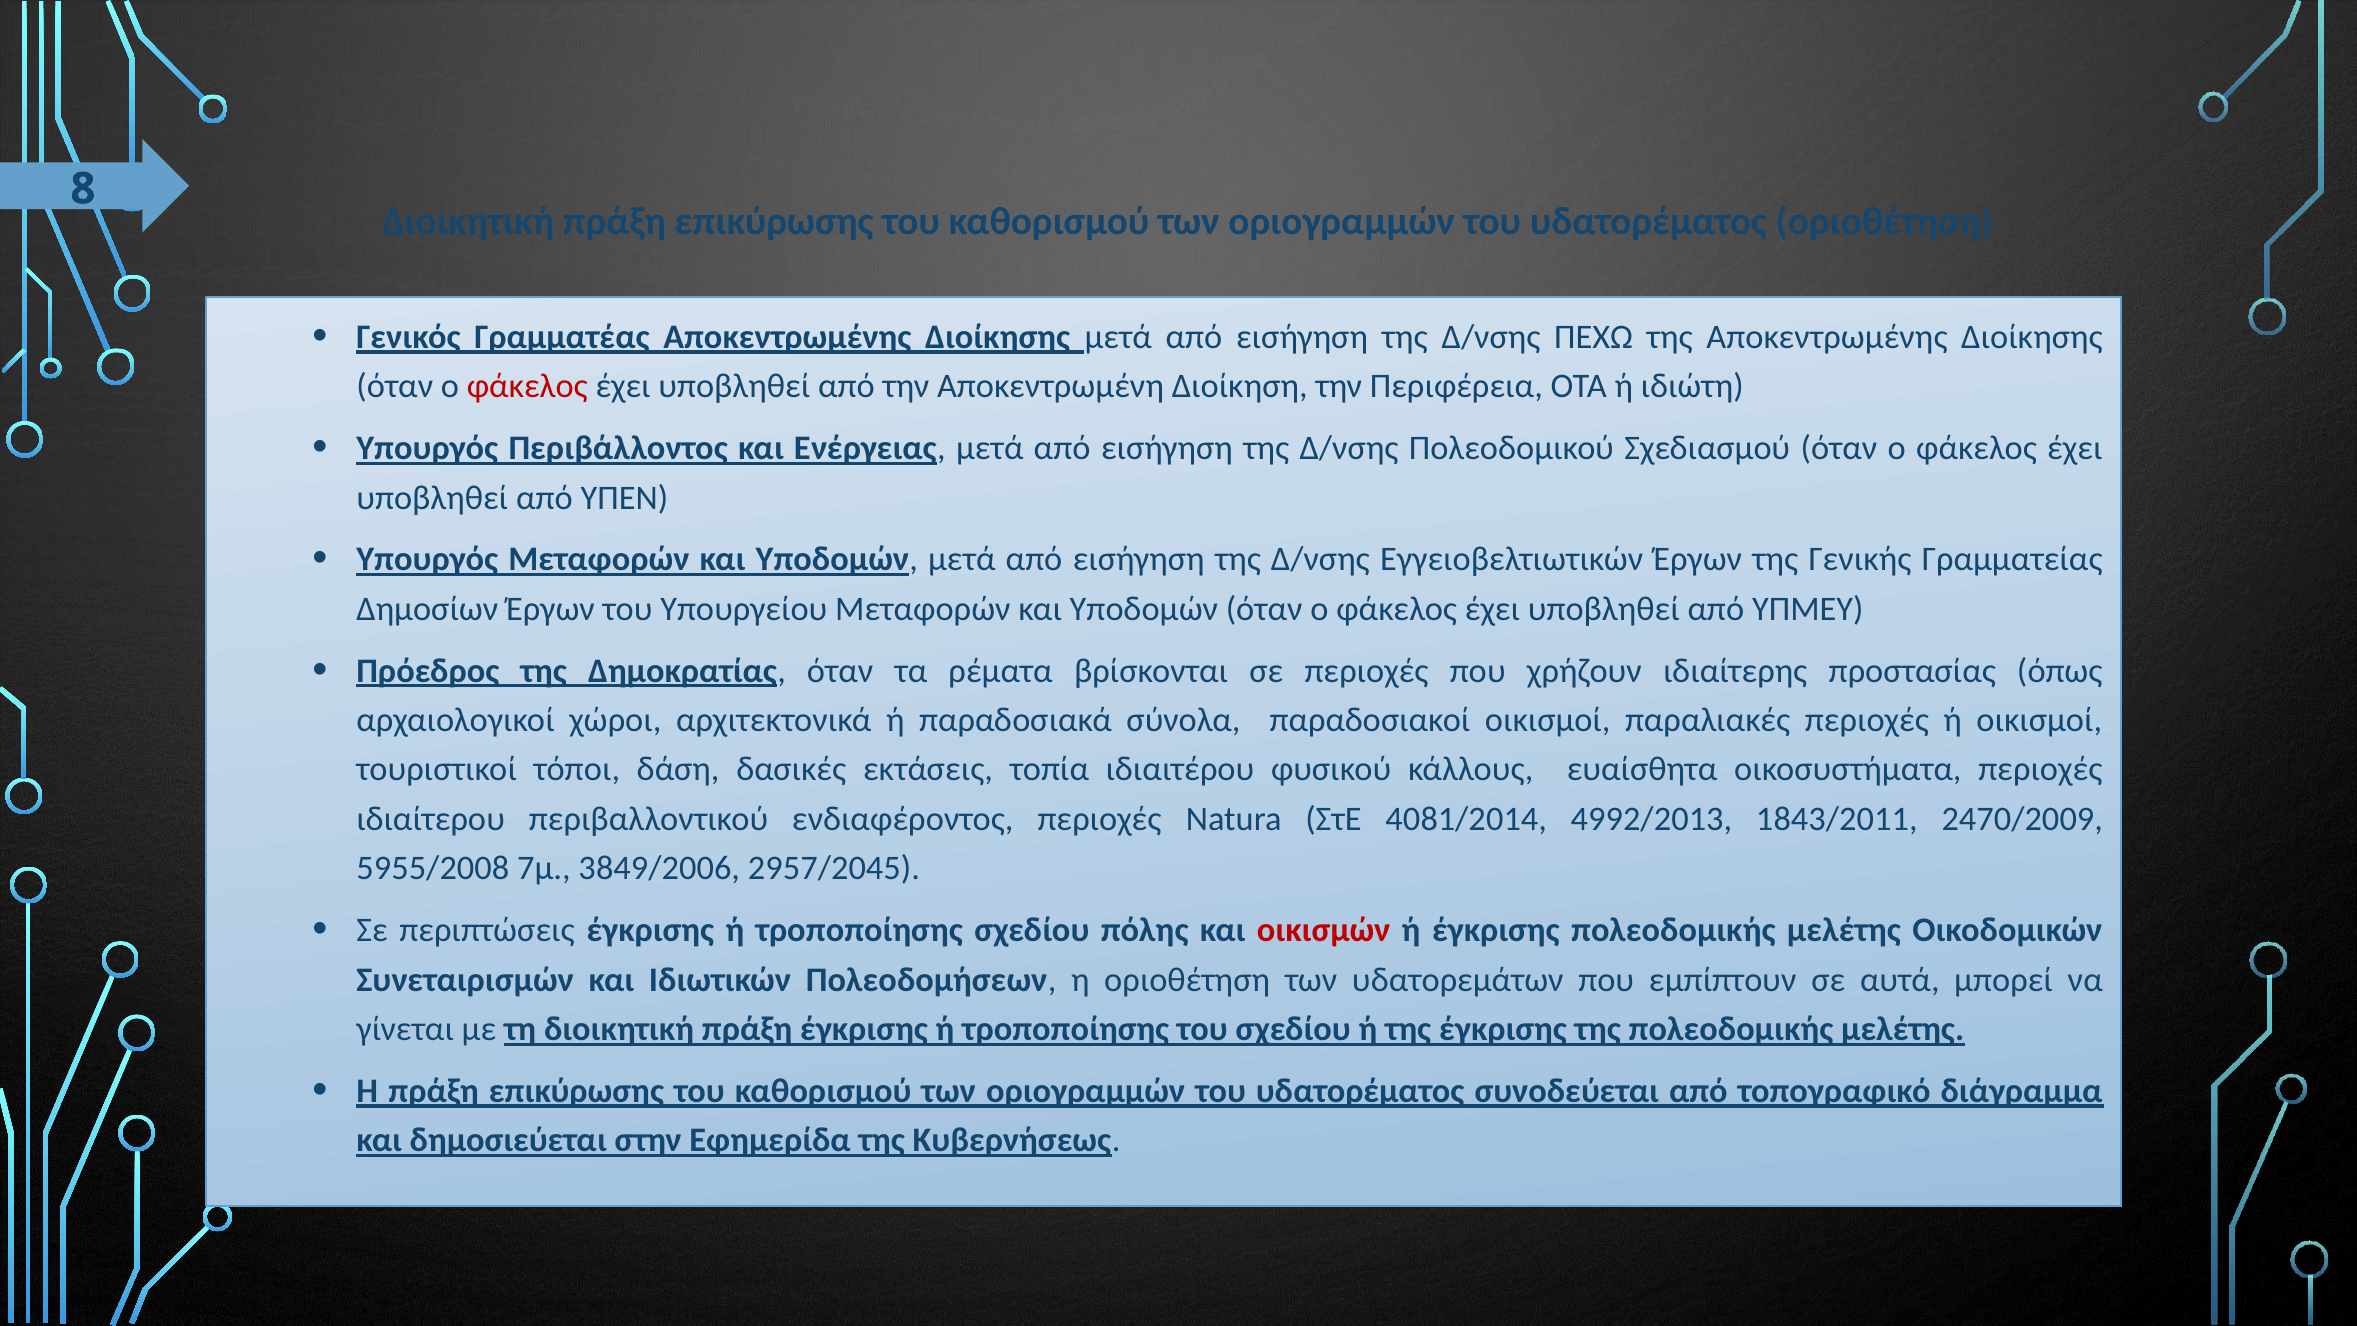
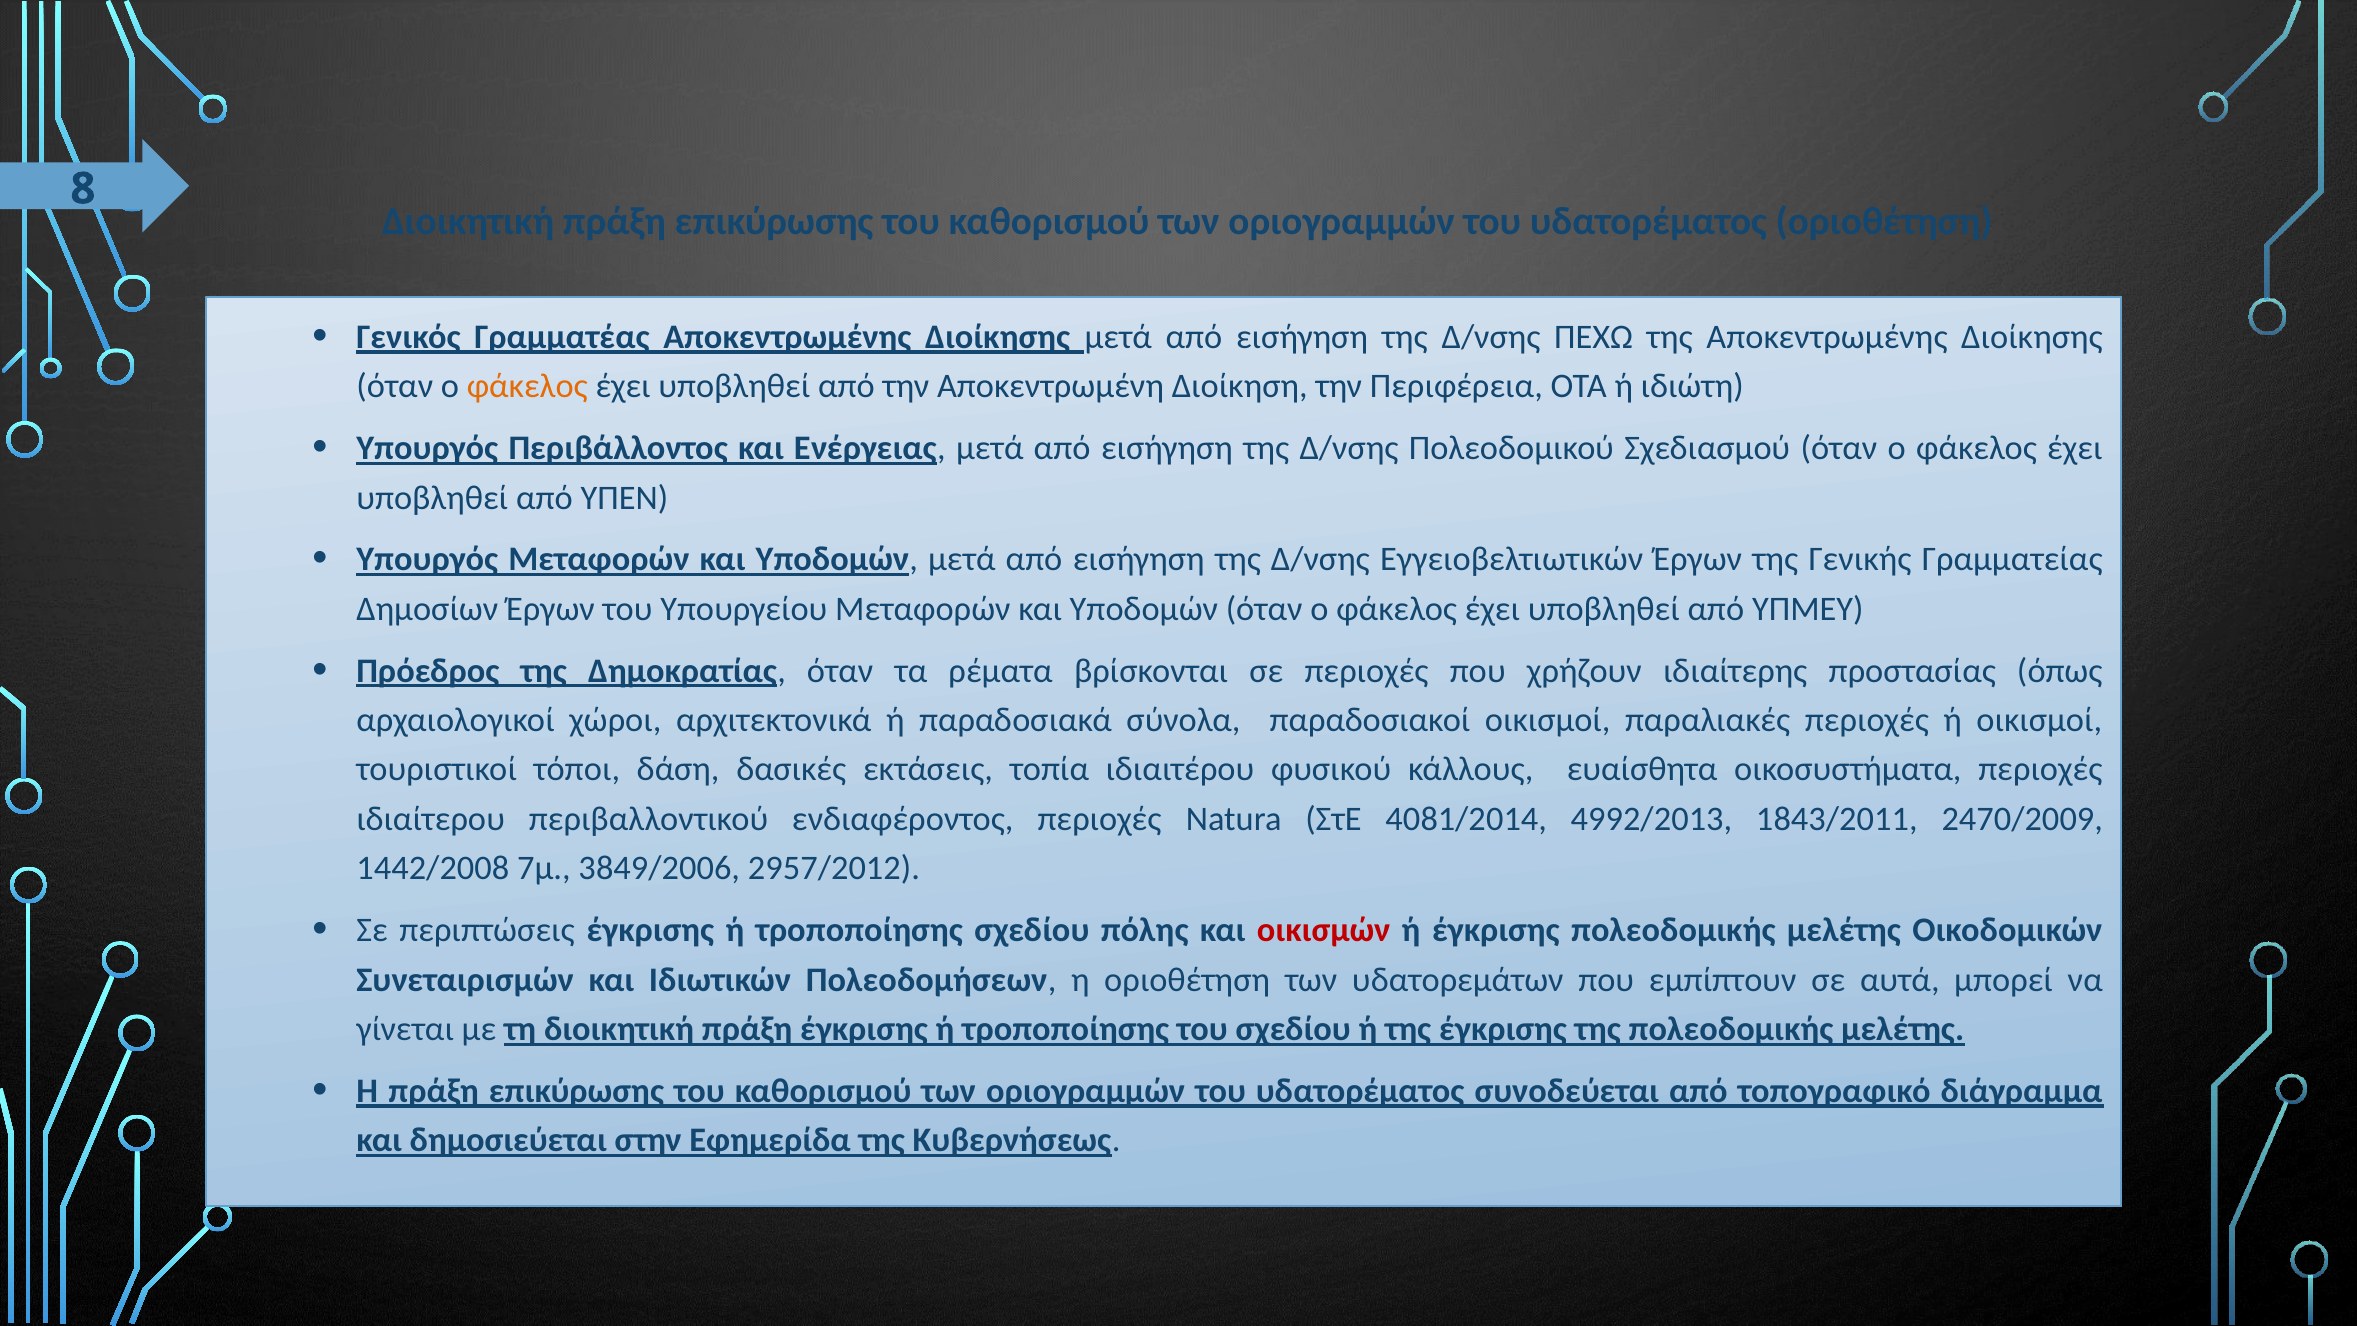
φάκελος colour: red -> orange (527, 386)
5955/2008: 5955/2008 -> 1442/2008 (433, 868)
2957/2045: 2957/2045 -> 2957/2012 (834, 868)
